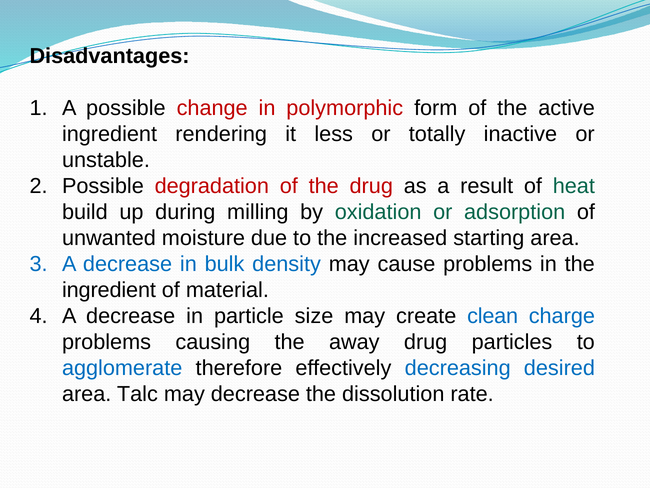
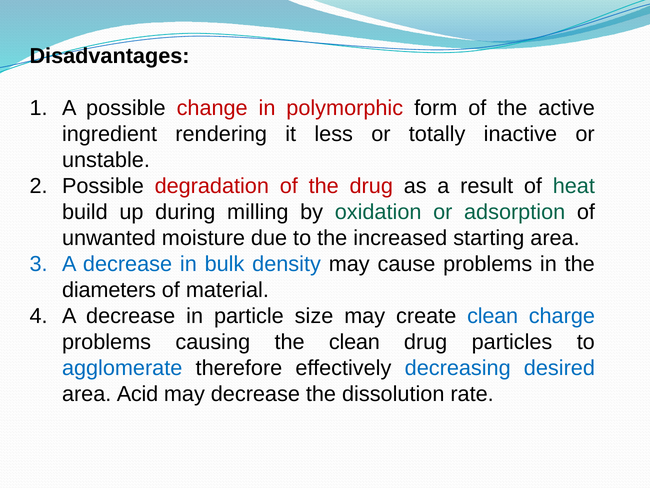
ingredient: ingredient -> diameters (109, 290)
the away: away -> clean (354, 342)
Talc: Talc -> Acid (138, 394)
